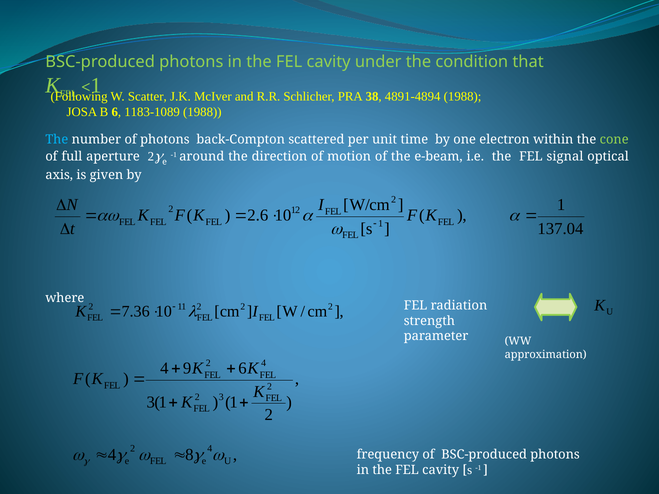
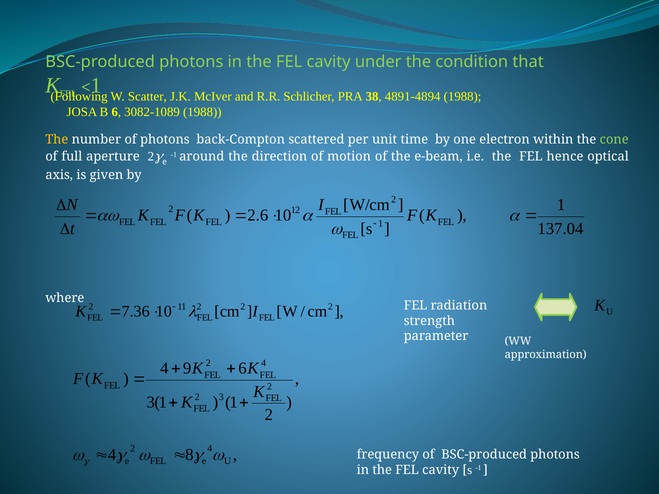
1183-1089: 1183-1089 -> 3082-1089 (152, 112)
The colour: light blue -> yellow (57, 140)
signal: signal -> hence (565, 157)
